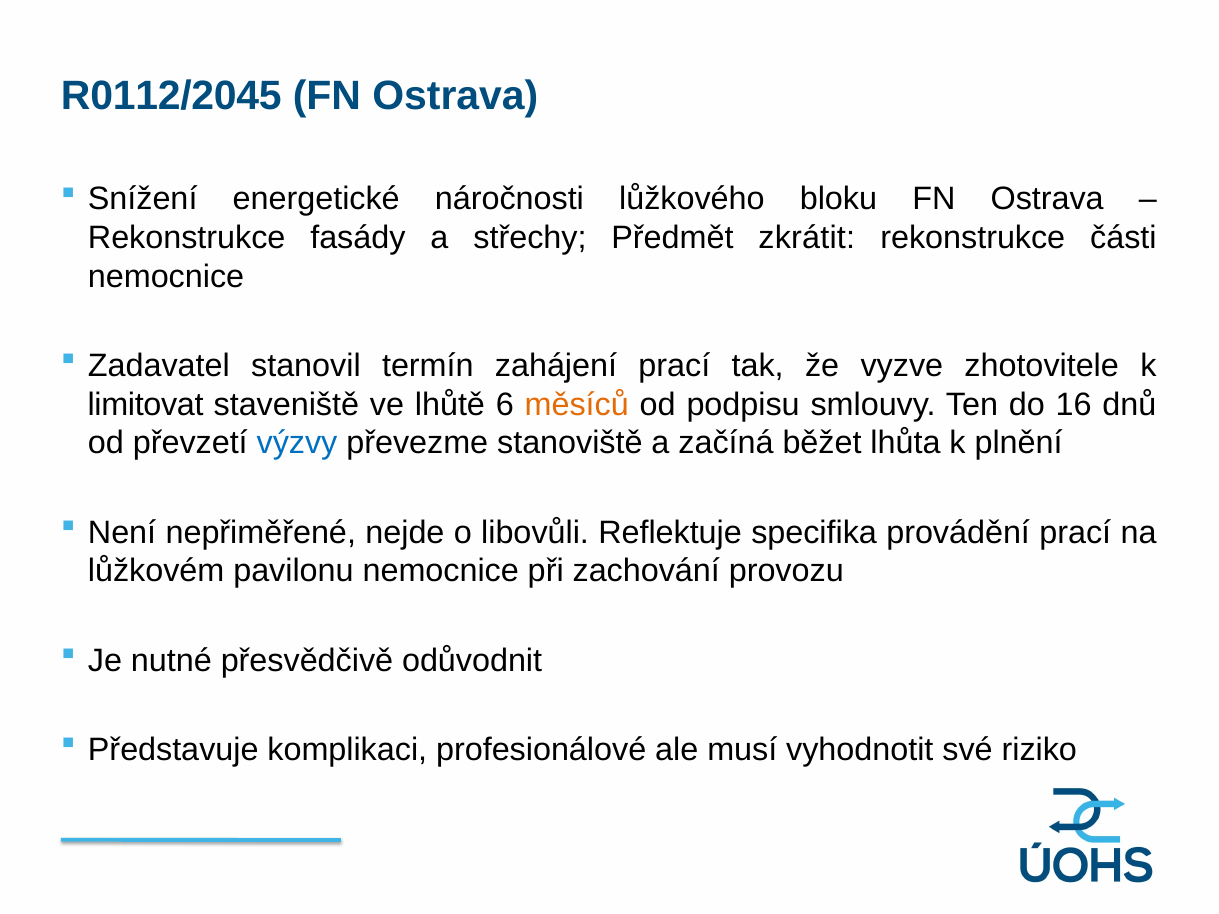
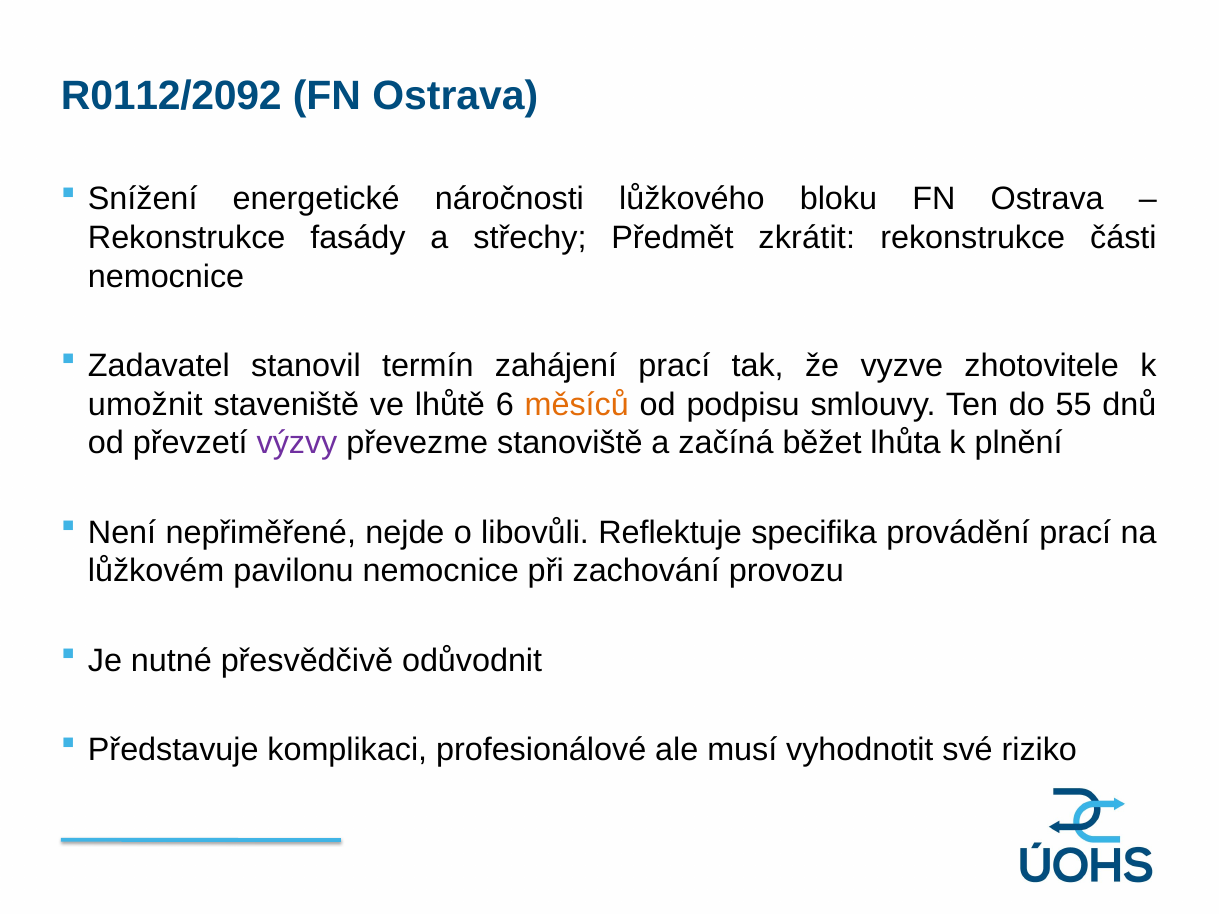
R0112/2045: R0112/2045 -> R0112/2092 (171, 96)
limitovat: limitovat -> umožnit (145, 404)
16: 16 -> 55 (1074, 404)
výzvy colour: blue -> purple (297, 443)
